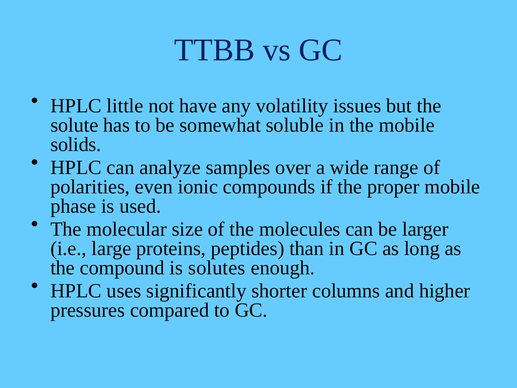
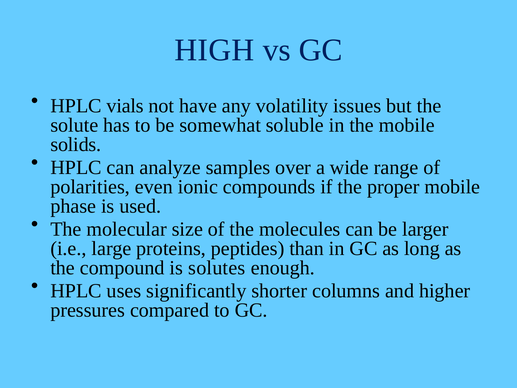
TTBB: TTBB -> HIGH (214, 50)
little: little -> vials (125, 106)
